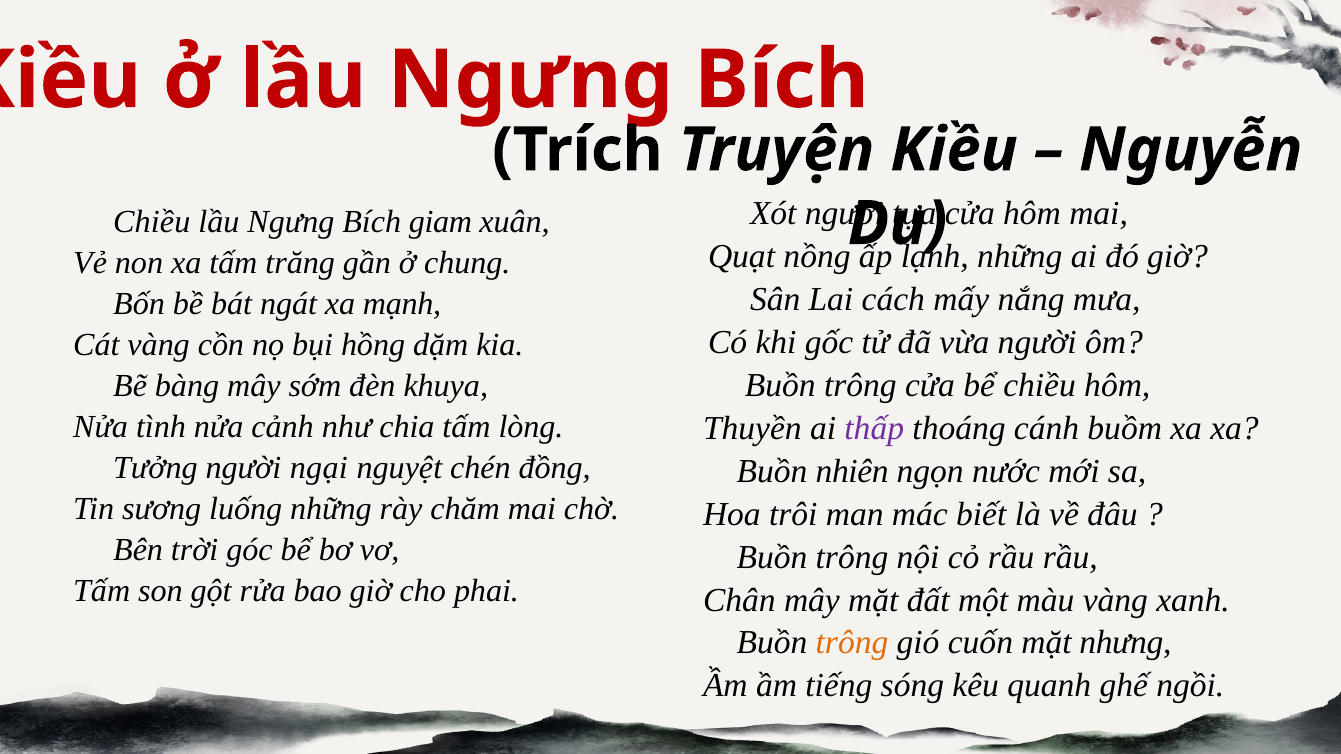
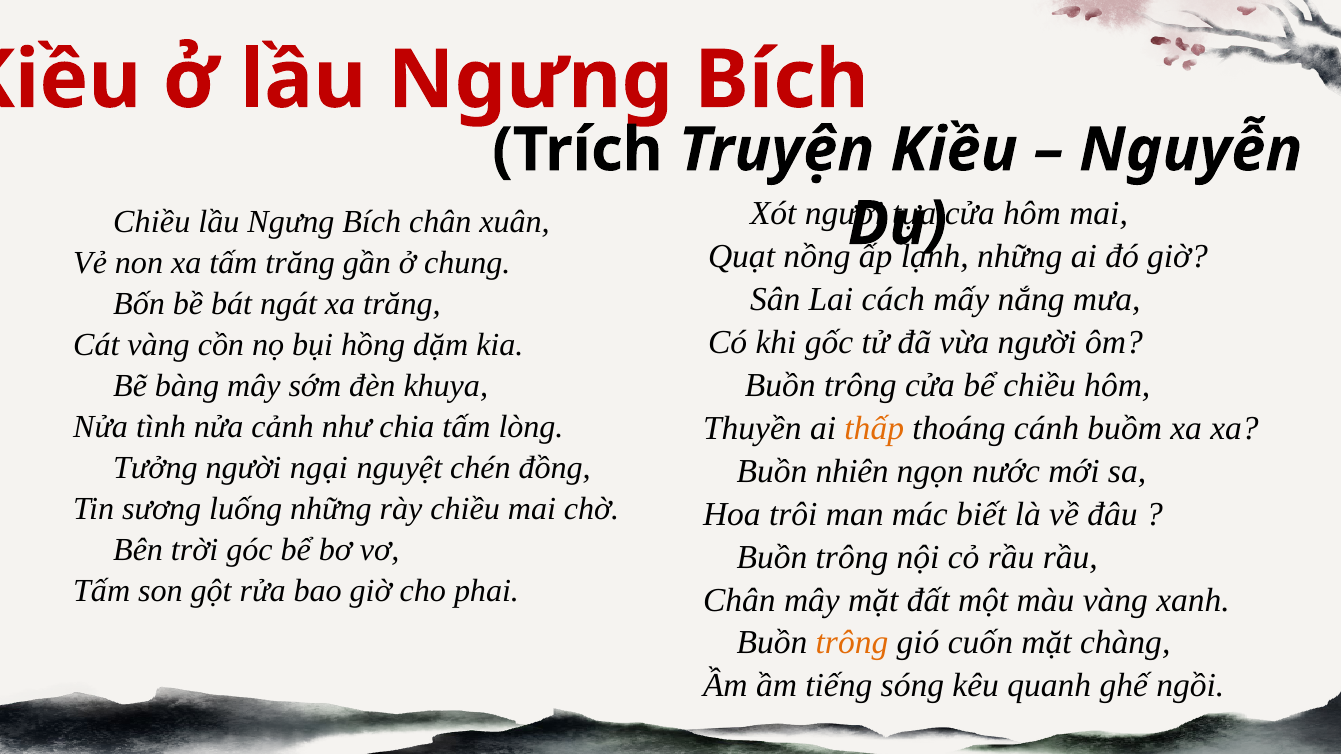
Bích giam: giam -> chân (440, 222)
xa mạnh: mạnh -> trăng (402, 304)
thấp colour: purple -> orange (874, 429)
rày chăm: chăm -> chiều (465, 509)
nhưng: nhưng -> chàng (1125, 643)
